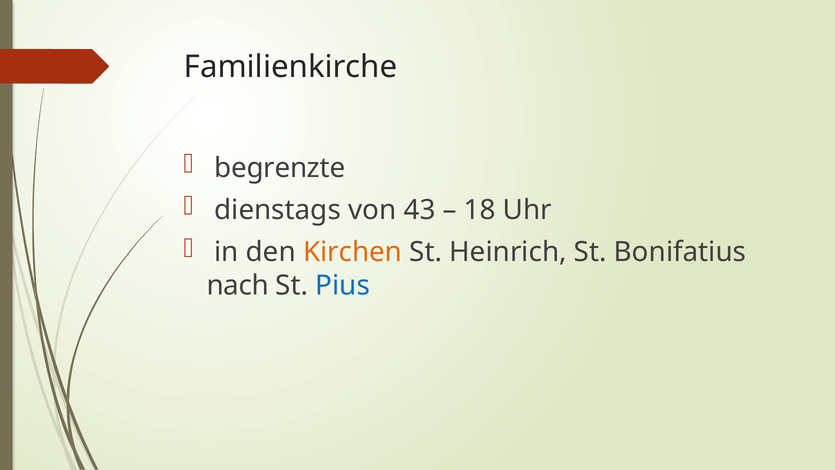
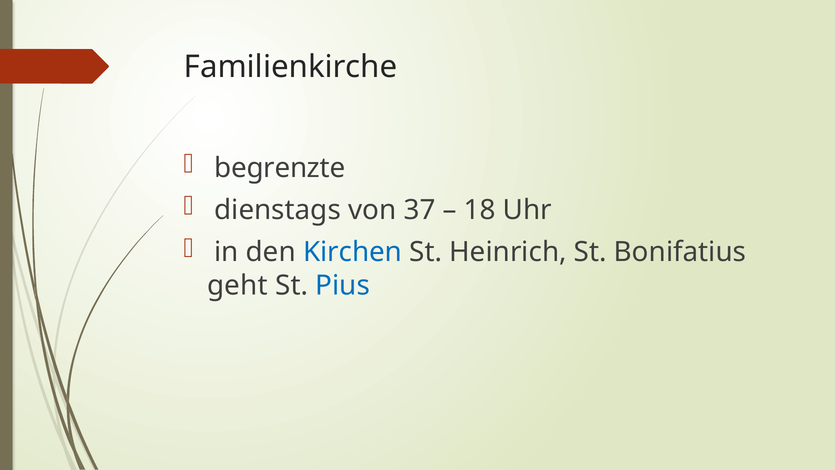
43: 43 -> 37 (420, 210)
Kirchen colour: orange -> blue (353, 252)
nach: nach -> geht (238, 286)
